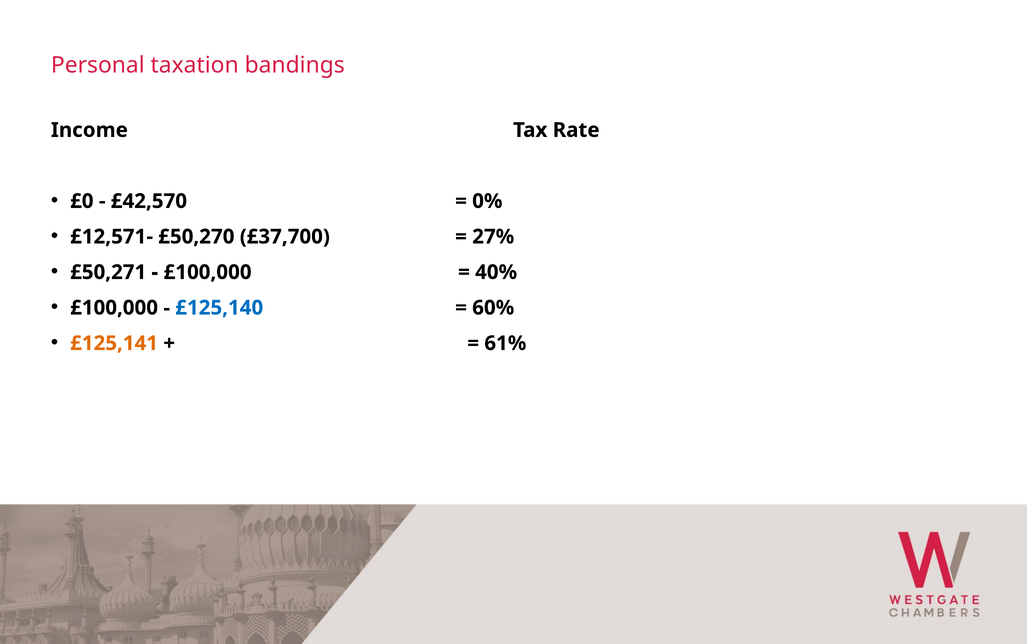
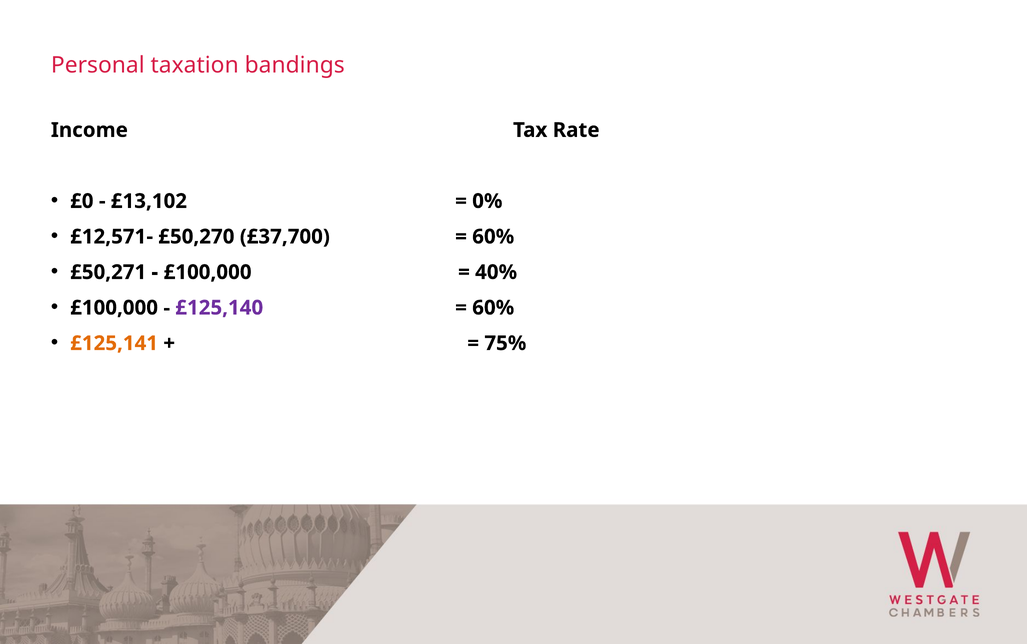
£42,570: £42,570 -> £13,102 (149, 201)
27%: 27% -> 60% (493, 237)
£125,140 colour: blue -> purple (219, 308)
61%: 61% -> 75% (505, 343)
